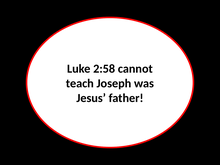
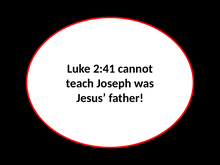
2:58: 2:58 -> 2:41 (104, 69)
